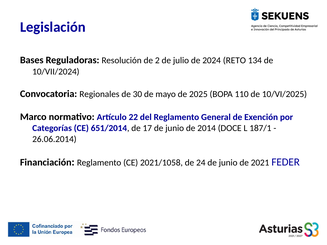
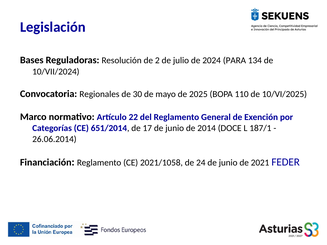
RETO: RETO -> PARA (234, 61)
